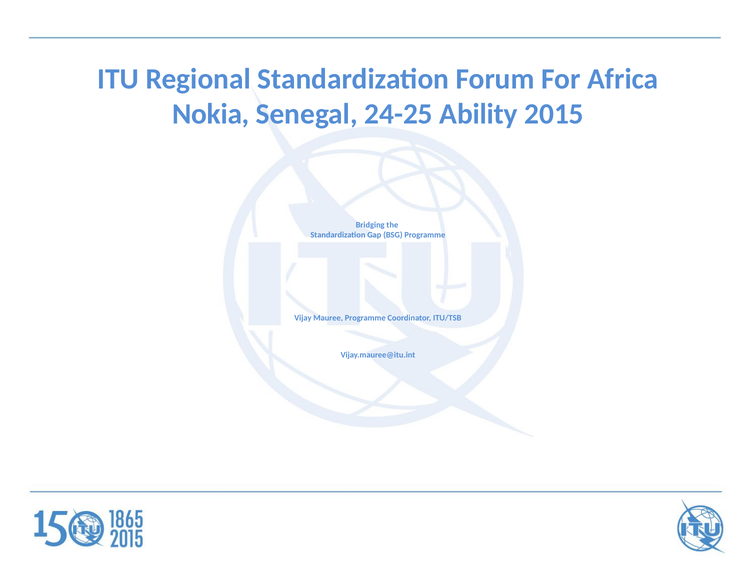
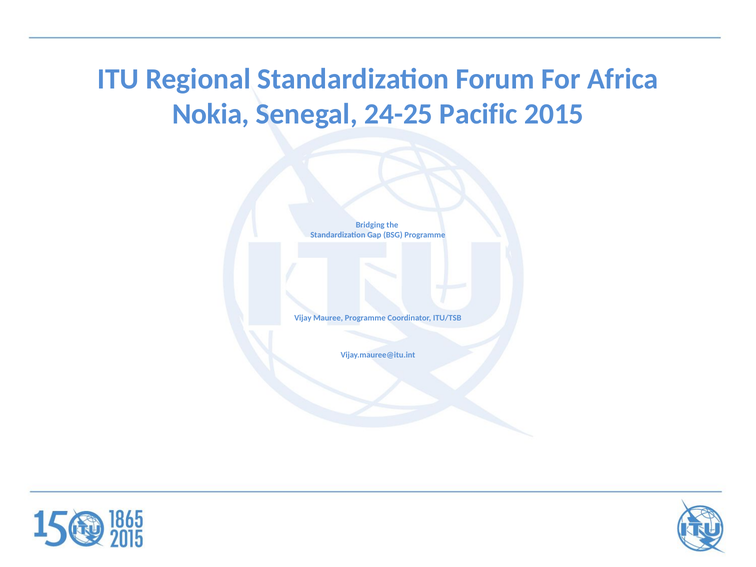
Ability: Ability -> Pacific (479, 114)
